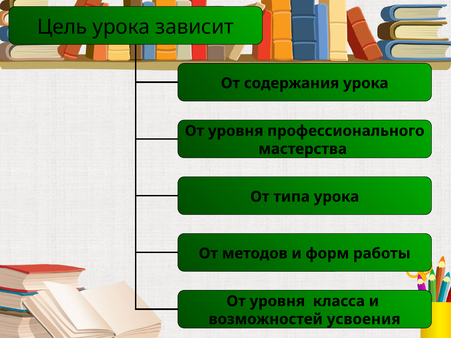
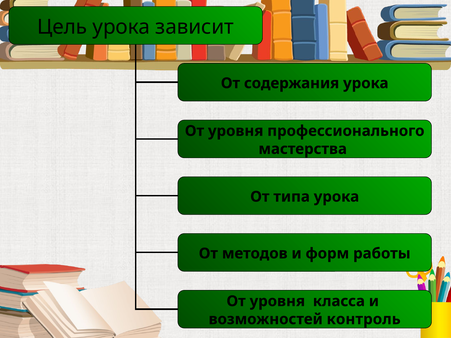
усвоения: усвоения -> контроль (364, 319)
